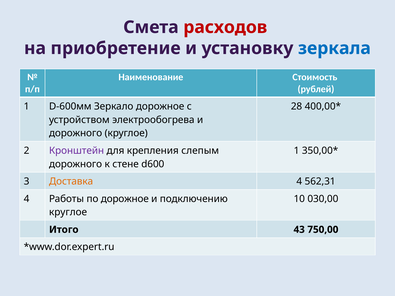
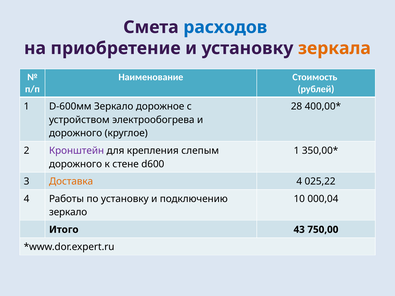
расходов colour: red -> blue (225, 27)
зеркала colour: blue -> orange (334, 48)
562,31: 562,31 -> 025,22 (320, 182)
по дорожное: дорожное -> установку (125, 199)
030,00: 030,00 -> 000,04 (323, 199)
круглое: круглое -> зеркало (68, 212)
